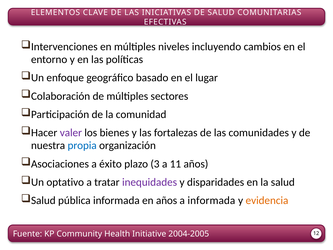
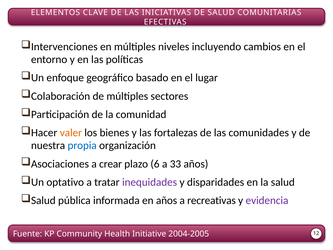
valer colour: purple -> orange (71, 133)
éxito: éxito -> crear (111, 164)
3: 3 -> 6 (155, 164)
11: 11 -> 33 (175, 164)
a informada: informada -> recreativas (212, 200)
evidencia colour: orange -> purple (267, 200)
